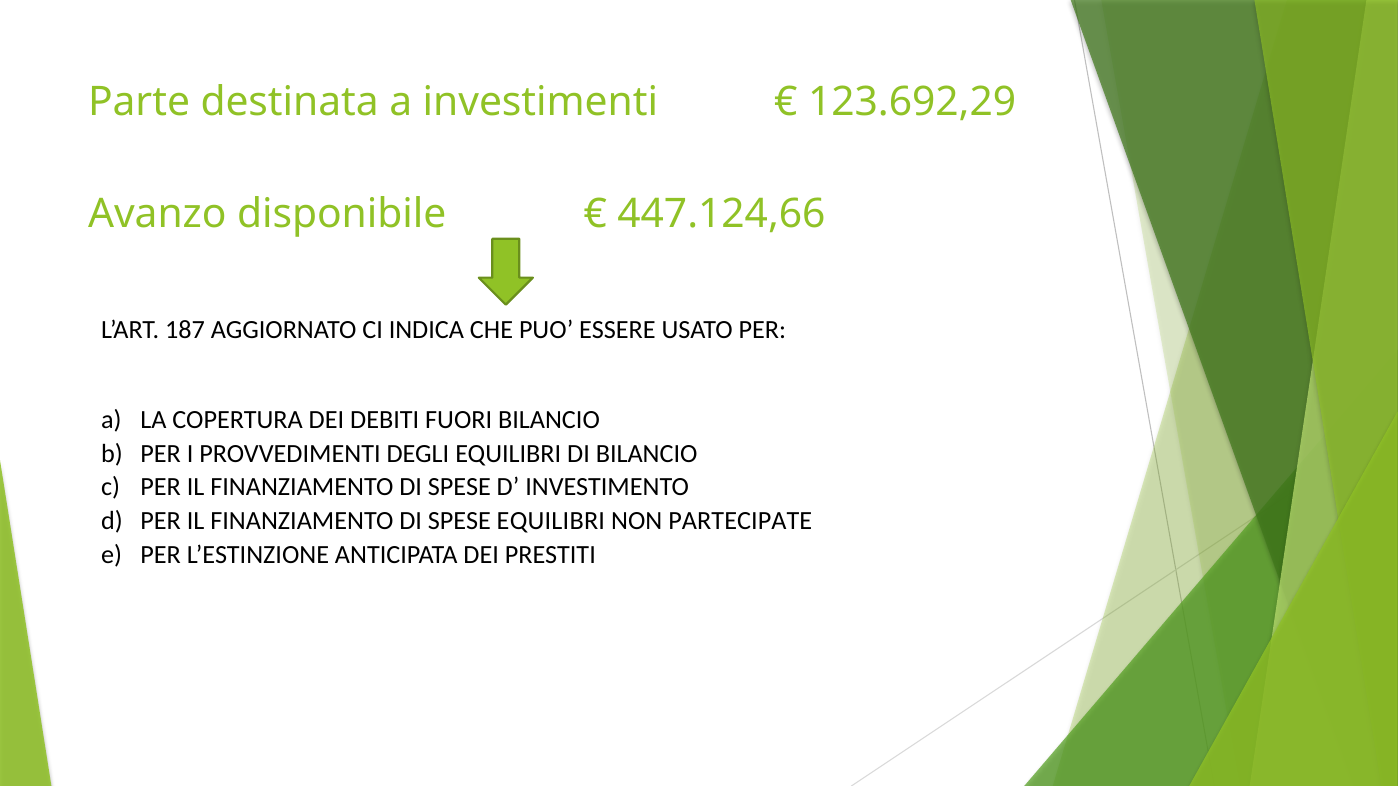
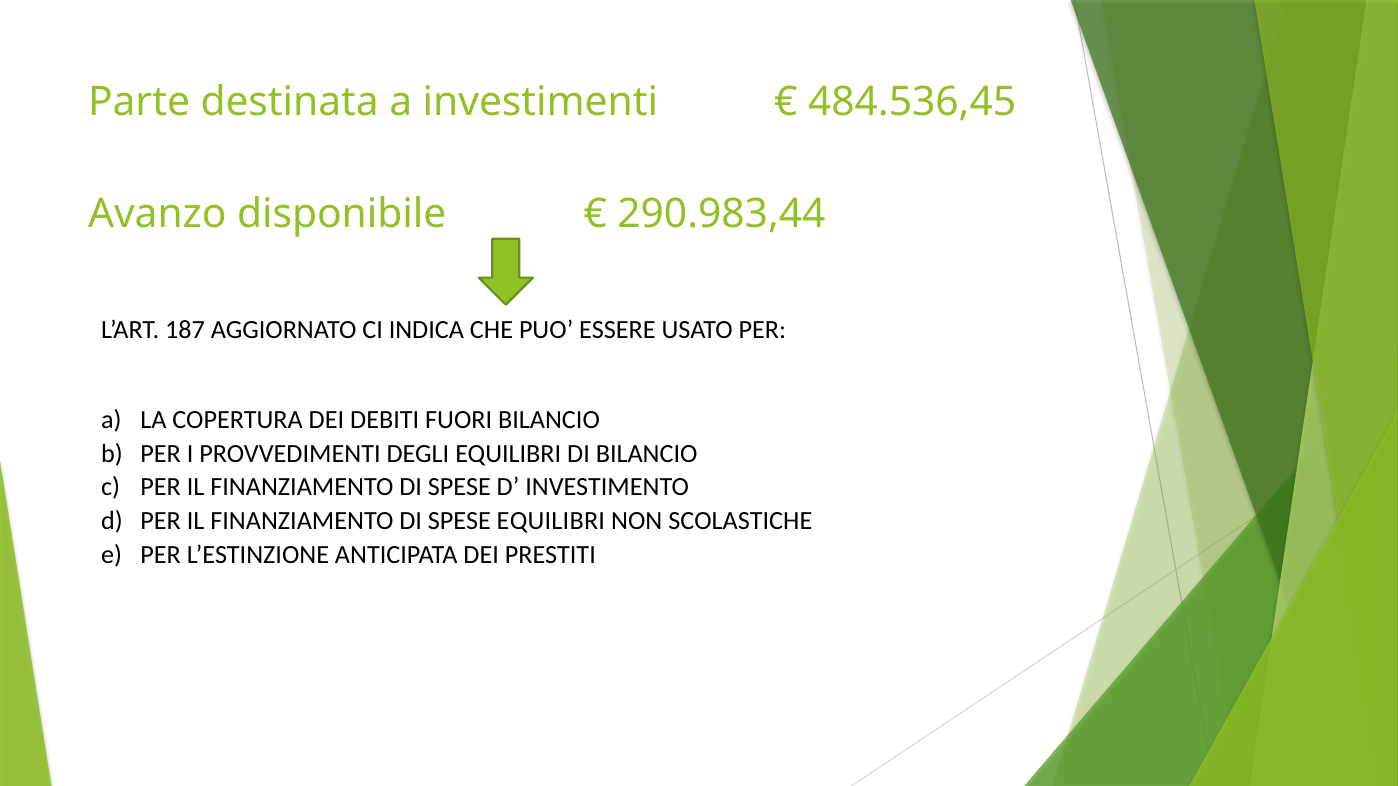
123.692,29: 123.692,29 -> 484.536,45 (912, 102)
447.124,66: 447.124,66 -> 290.983,44 (721, 214)
PARTECIPATE: PARTECIPATE -> SCOLASTICHE (740, 521)
